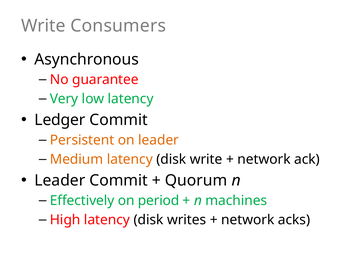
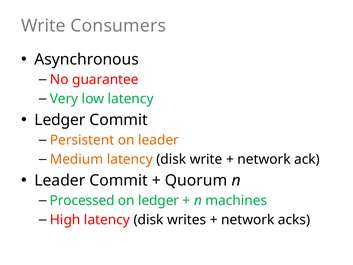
Effectively: Effectively -> Processed (82, 201)
on period: period -> ledger (159, 201)
